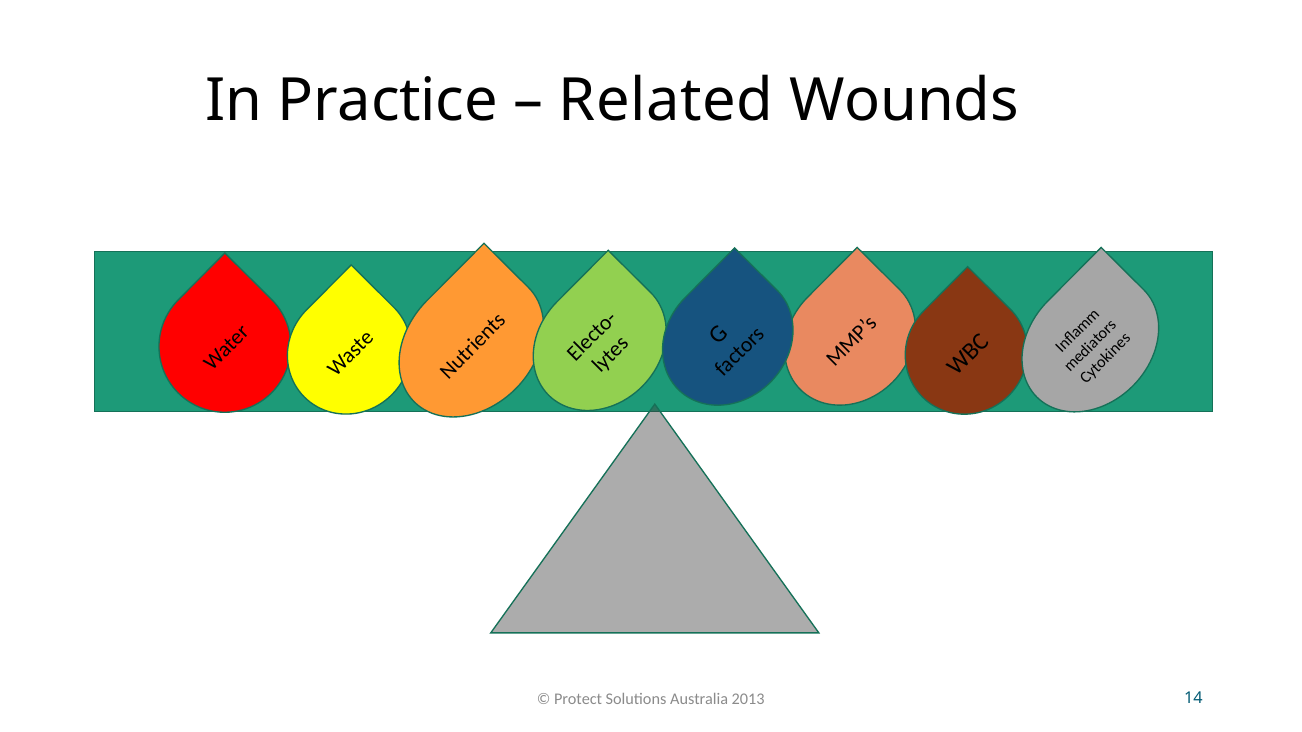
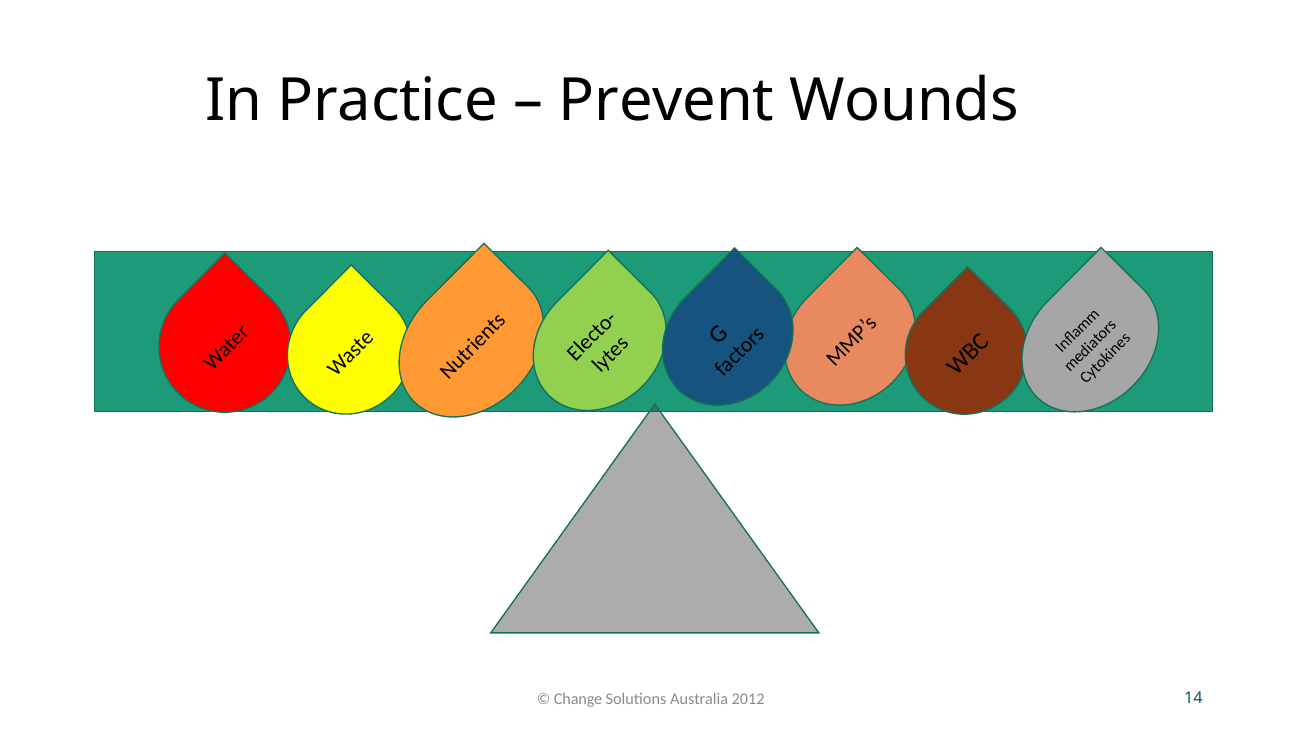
Related: Related -> Prevent (667, 101)
Protect: Protect -> Change (578, 699)
2013: 2013 -> 2012 (748, 699)
